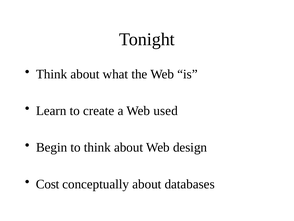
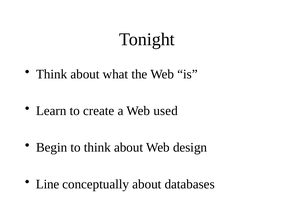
Cost: Cost -> Line (48, 184)
